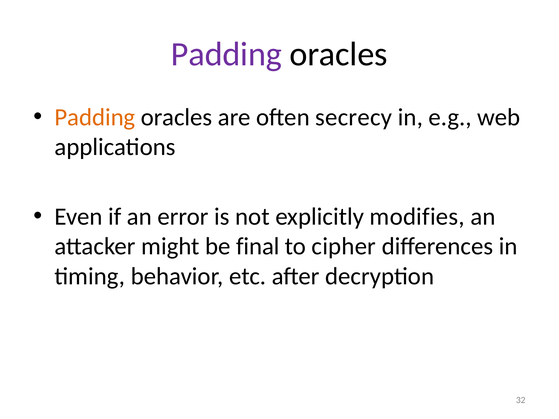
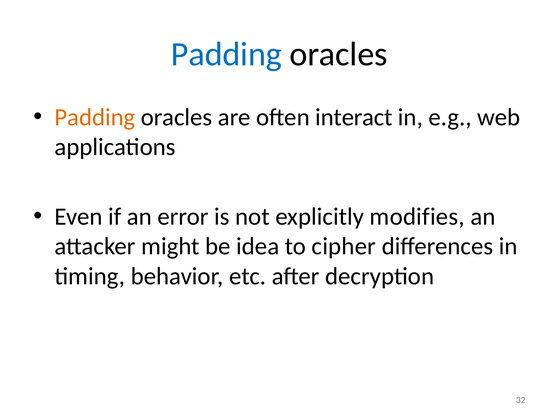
Padding colour: purple -> blue (226, 54)
secrecy: secrecy -> interact (354, 117)
final: final -> idea (258, 246)
